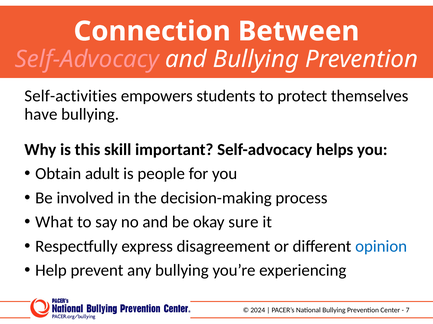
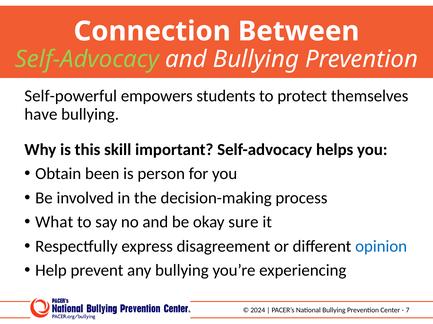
Self-Advocacy colour: pink -> light green (87, 59)
Self-activities: Self-activities -> Self-powerful (71, 96)
adult: adult -> been (102, 174)
people: people -> person (161, 174)
